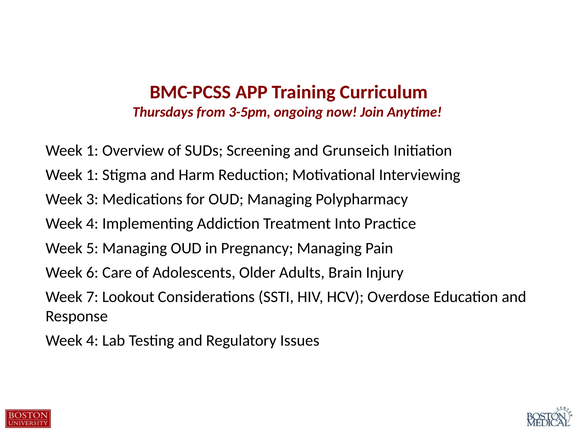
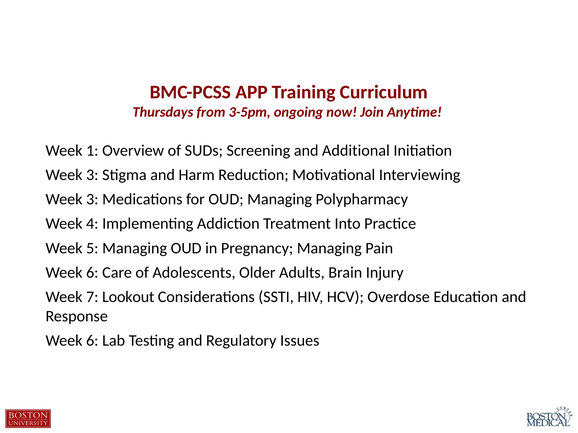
Grunseich: Grunseich -> Additional (356, 151)
1: 1 -> 3 (92, 175)
4: 4 -> 6 (92, 341)
